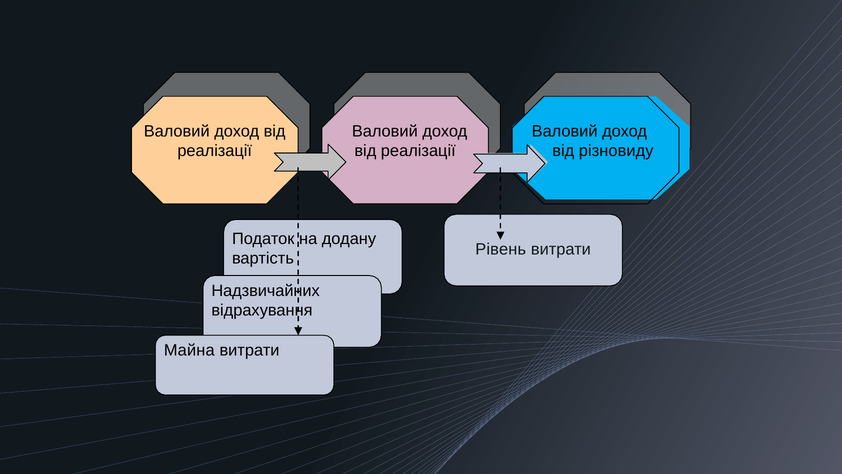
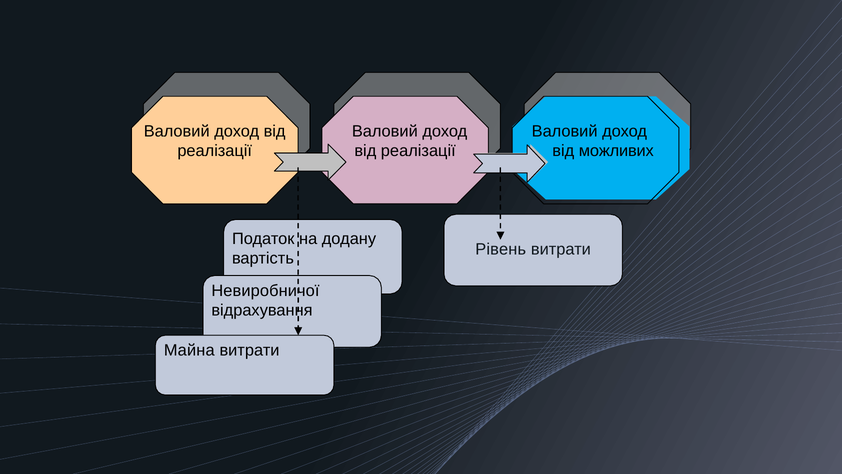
різновиду: різновиду -> можливих (616, 151)
Надзвичайних: Надзвичайних -> Невиробничої (265, 290)
